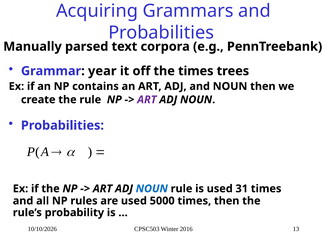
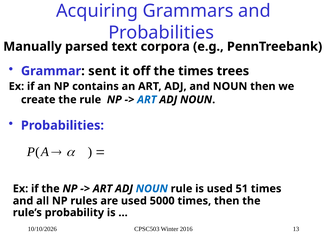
year: year -> sent (102, 71)
ART colour: purple -> blue (147, 100)
31: 31 -> 51 (242, 189)
